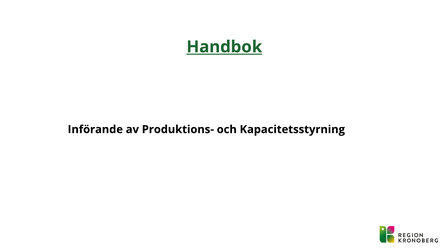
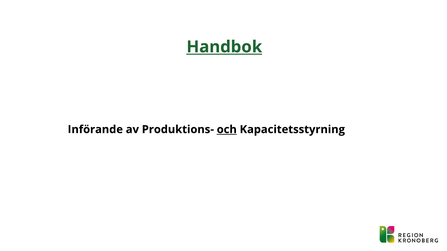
och underline: none -> present (227, 130)
